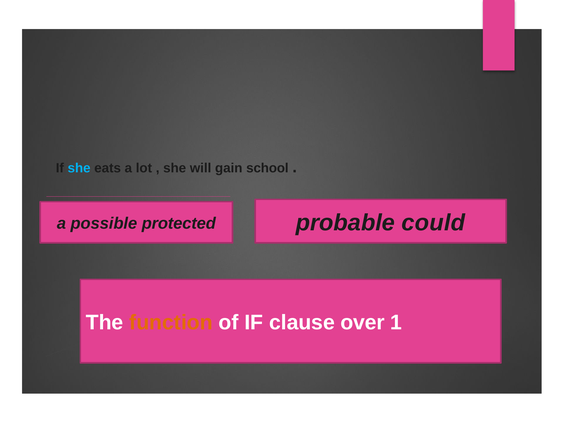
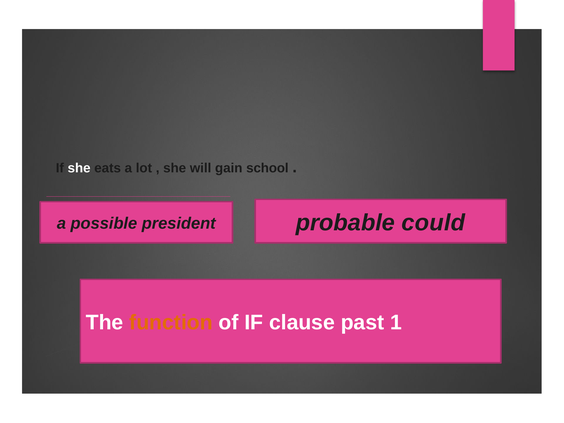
she colour: light blue -> white (79, 168)
protected: protected -> president (179, 223)
over: over -> past (362, 323)
